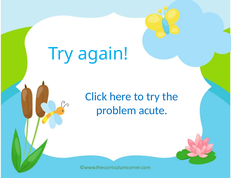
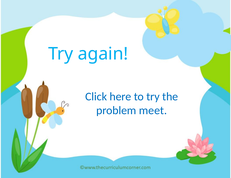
acute: acute -> meet (153, 111)
